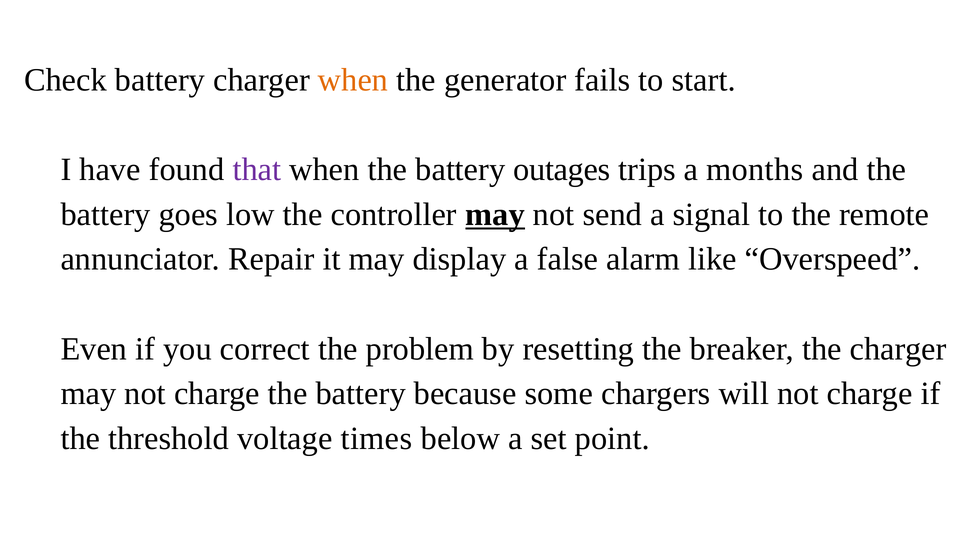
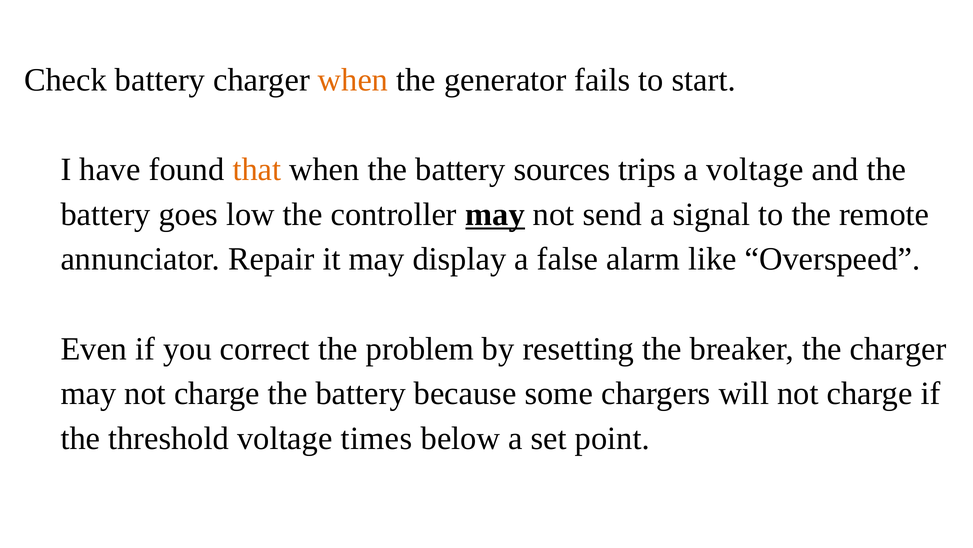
that colour: purple -> orange (257, 169)
outages: outages -> sources (562, 169)
a months: months -> voltage (755, 169)
